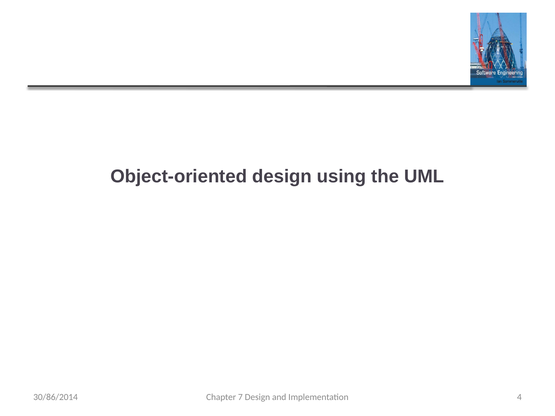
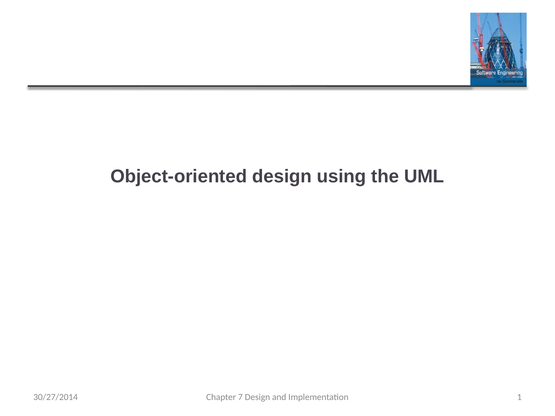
4: 4 -> 1 (519, 397)
30/86/2014: 30/86/2014 -> 30/27/2014 (56, 398)
